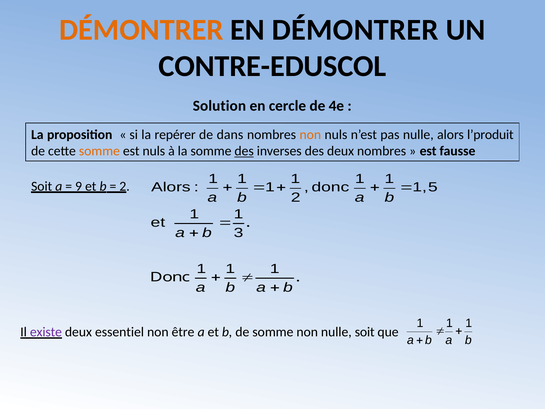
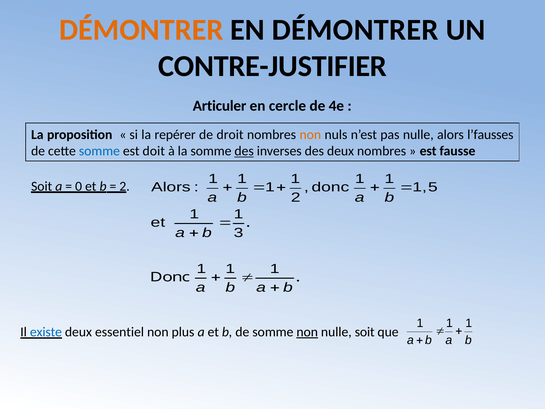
CONTRE-EDUSCOL: CONTRE-EDUSCOL -> CONTRE-JUSTIFIER (273, 66)
Solution: Solution -> Articuler (220, 106)
dans: dans -> droit (230, 135)
l’produit: l’produit -> l’fausses (490, 135)
somme colour: orange -> blue (99, 151)
est nuls: nuls -> doit (154, 151)
9: 9 -> 0 (79, 186)
existe colour: purple -> blue (46, 332)
être: être -> plus (183, 332)
non underline: none -> present (307, 332)
